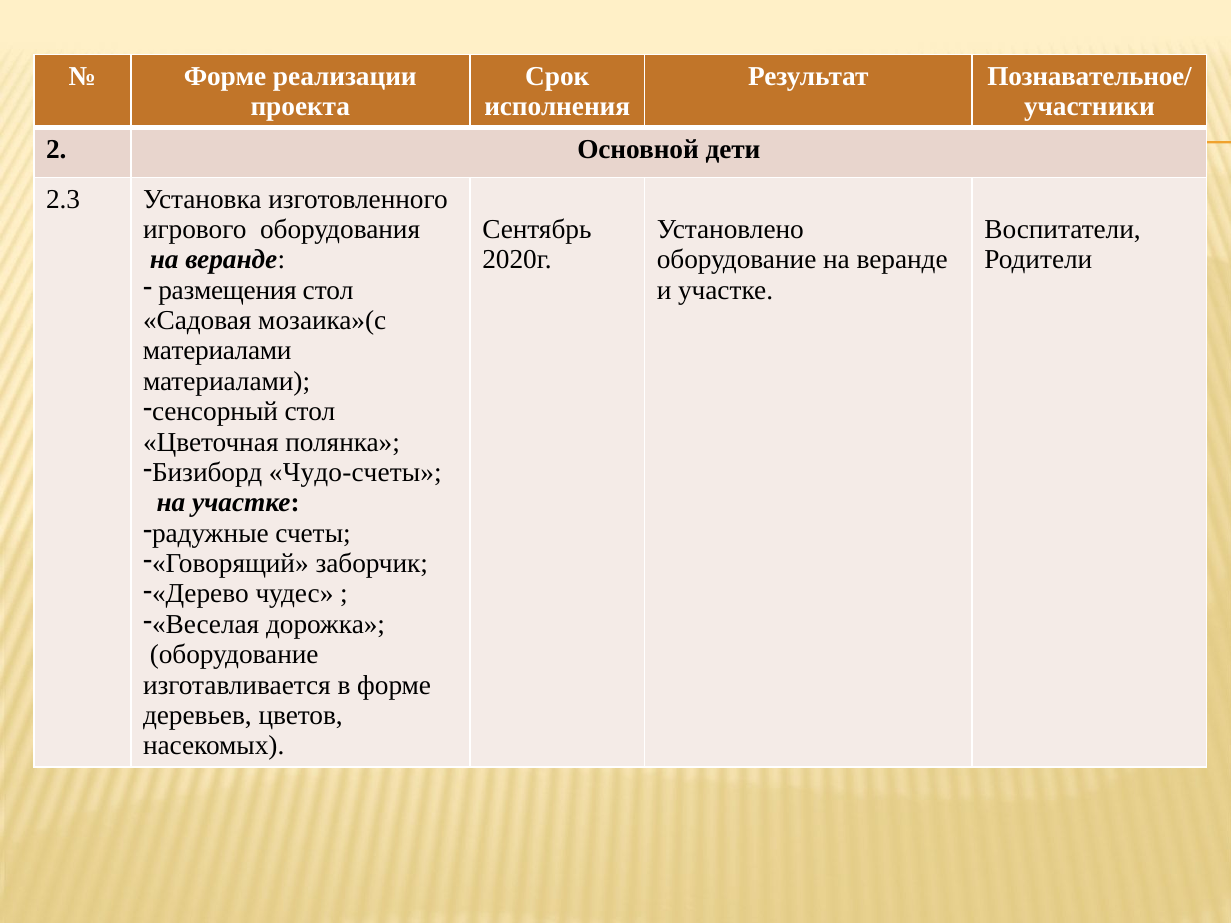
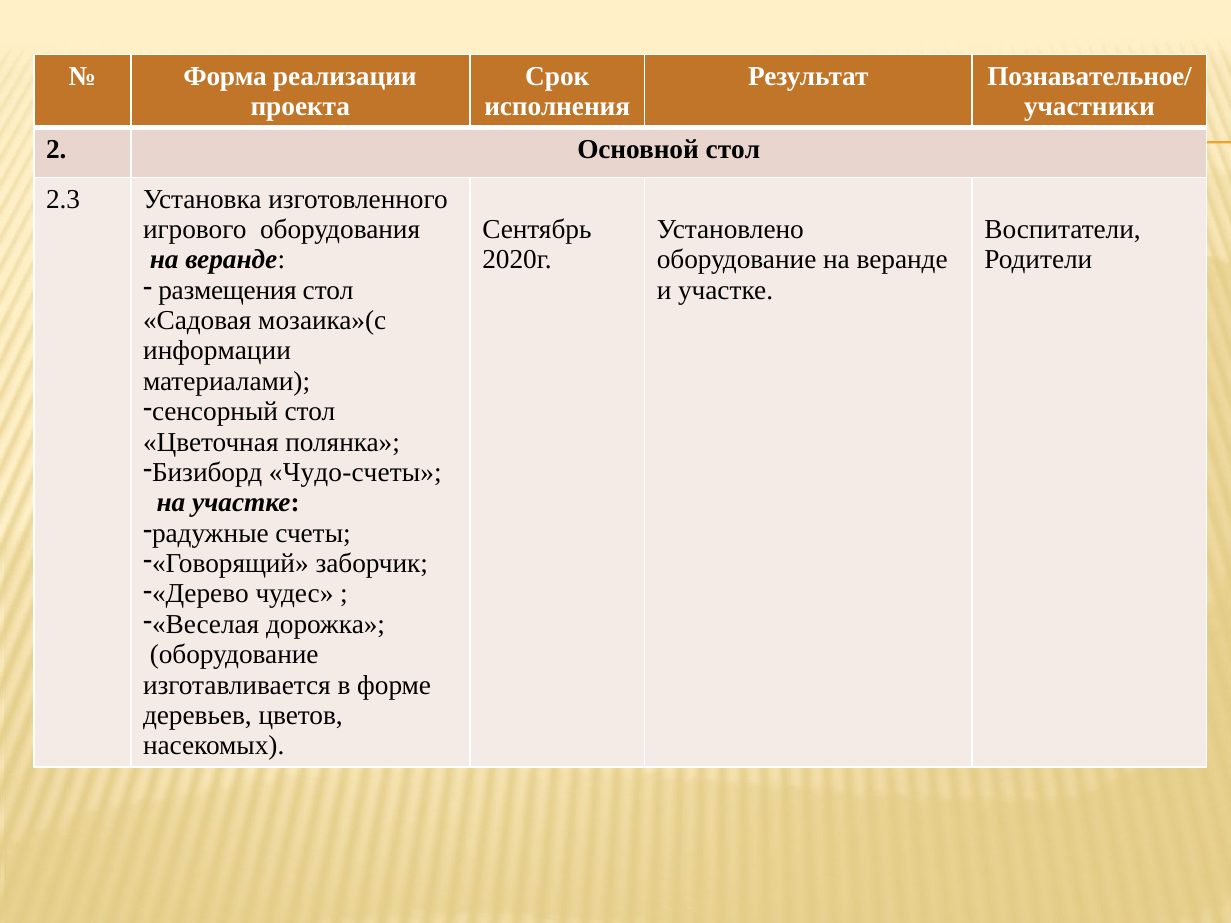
Форме: Форме -> Форма (225, 76)
Основной дети: дети -> стол (733, 149)
материалами: материалами -> информации (217, 351)
